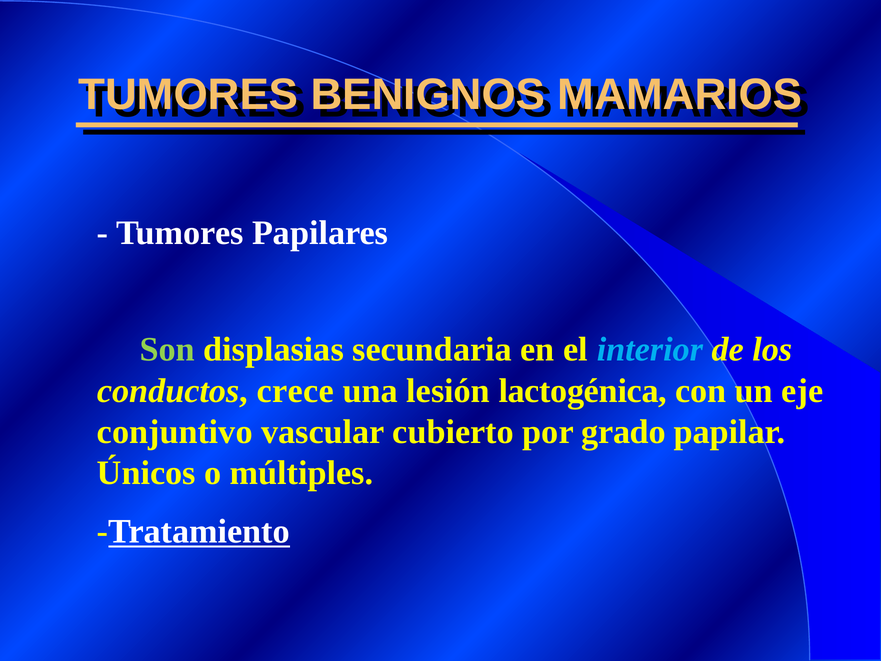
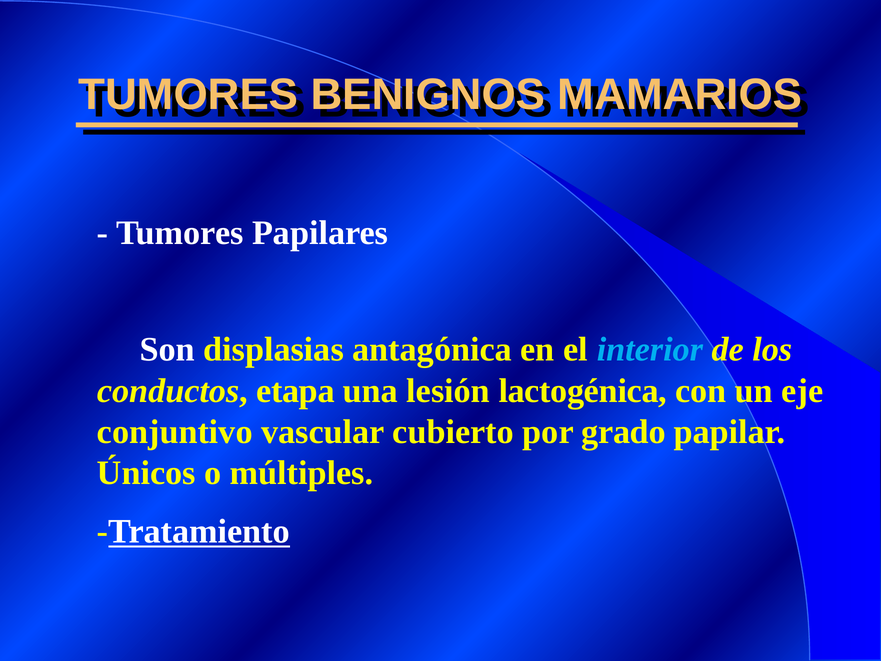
Son colour: light green -> white (167, 349)
secundaria: secundaria -> antagónica (432, 349)
crece: crece -> etapa (296, 391)
